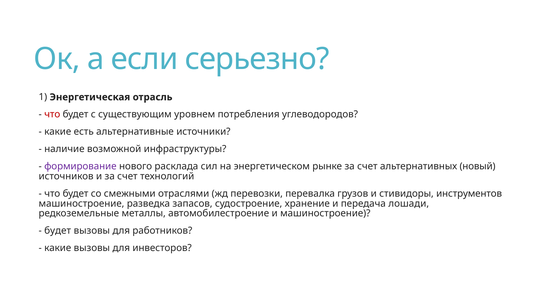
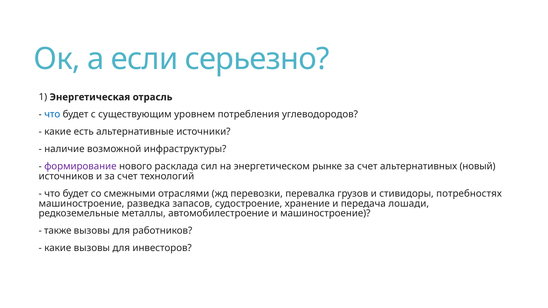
что colour: red -> blue (52, 115)
инструментов: инструментов -> потребностях (469, 194)
будет: будет -> также (58, 231)
